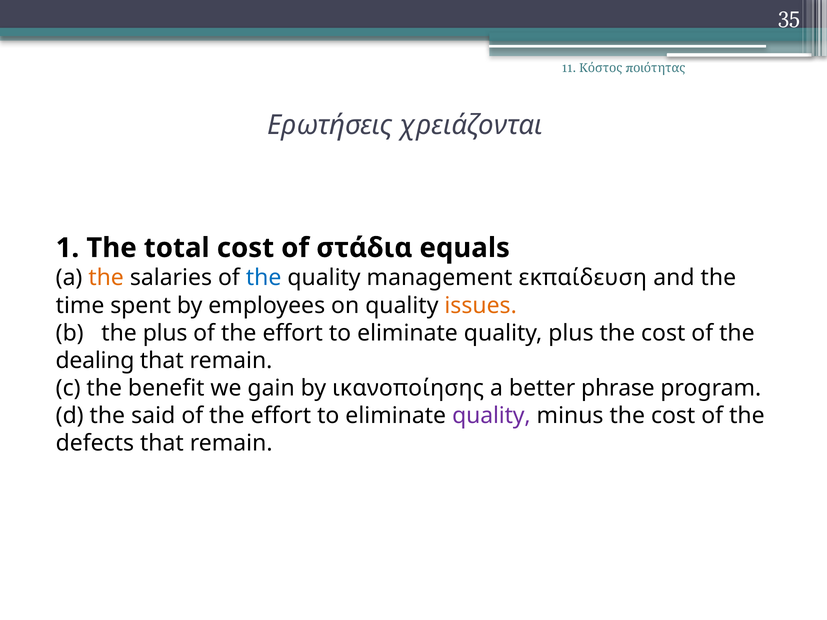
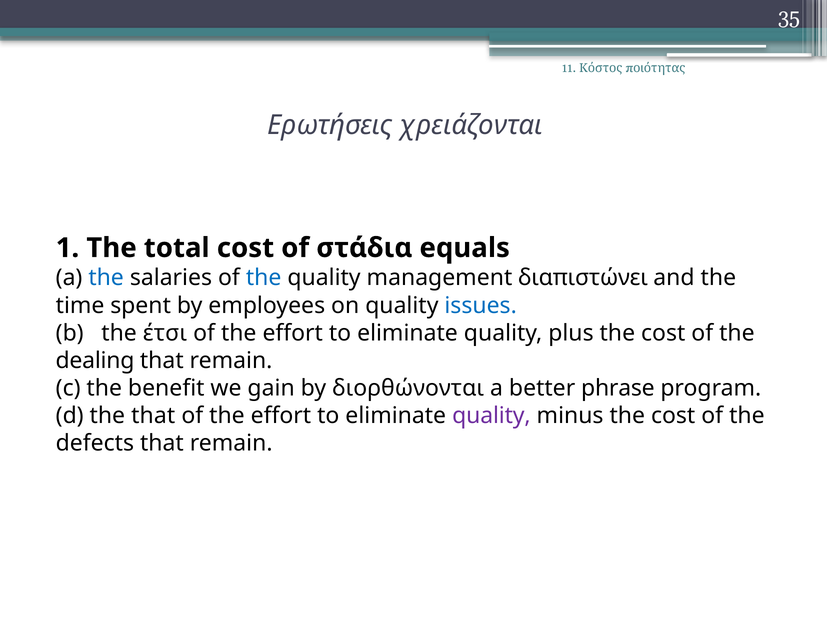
the colour: orange -> blue (106, 278)
εκπαίδευση: εκπαίδευση -> διαπιστώνει (583, 278)
issues colour: orange -> blue (481, 306)
the plus: plus -> έτσι (165, 333)
ικανοποίησης: ικανοποίησης -> διορθώνονται (408, 388)
the said: said -> that (153, 416)
